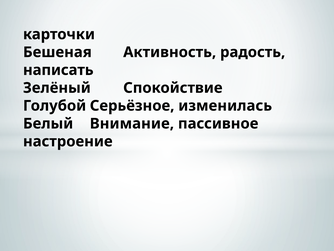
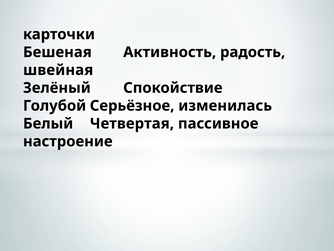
написать: написать -> швейная (58, 70)
Внимание: Внимание -> Четвертая (132, 123)
